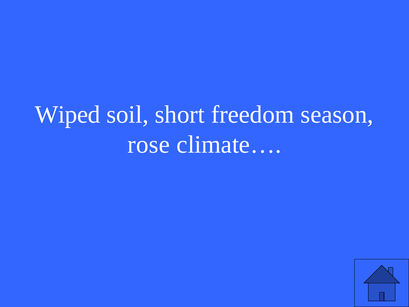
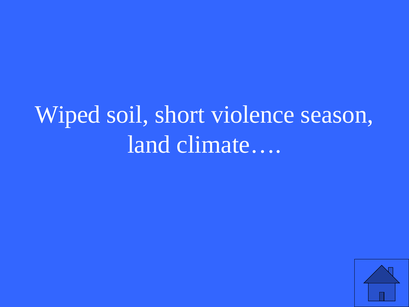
freedom: freedom -> violence (253, 115)
rose: rose -> land (149, 145)
